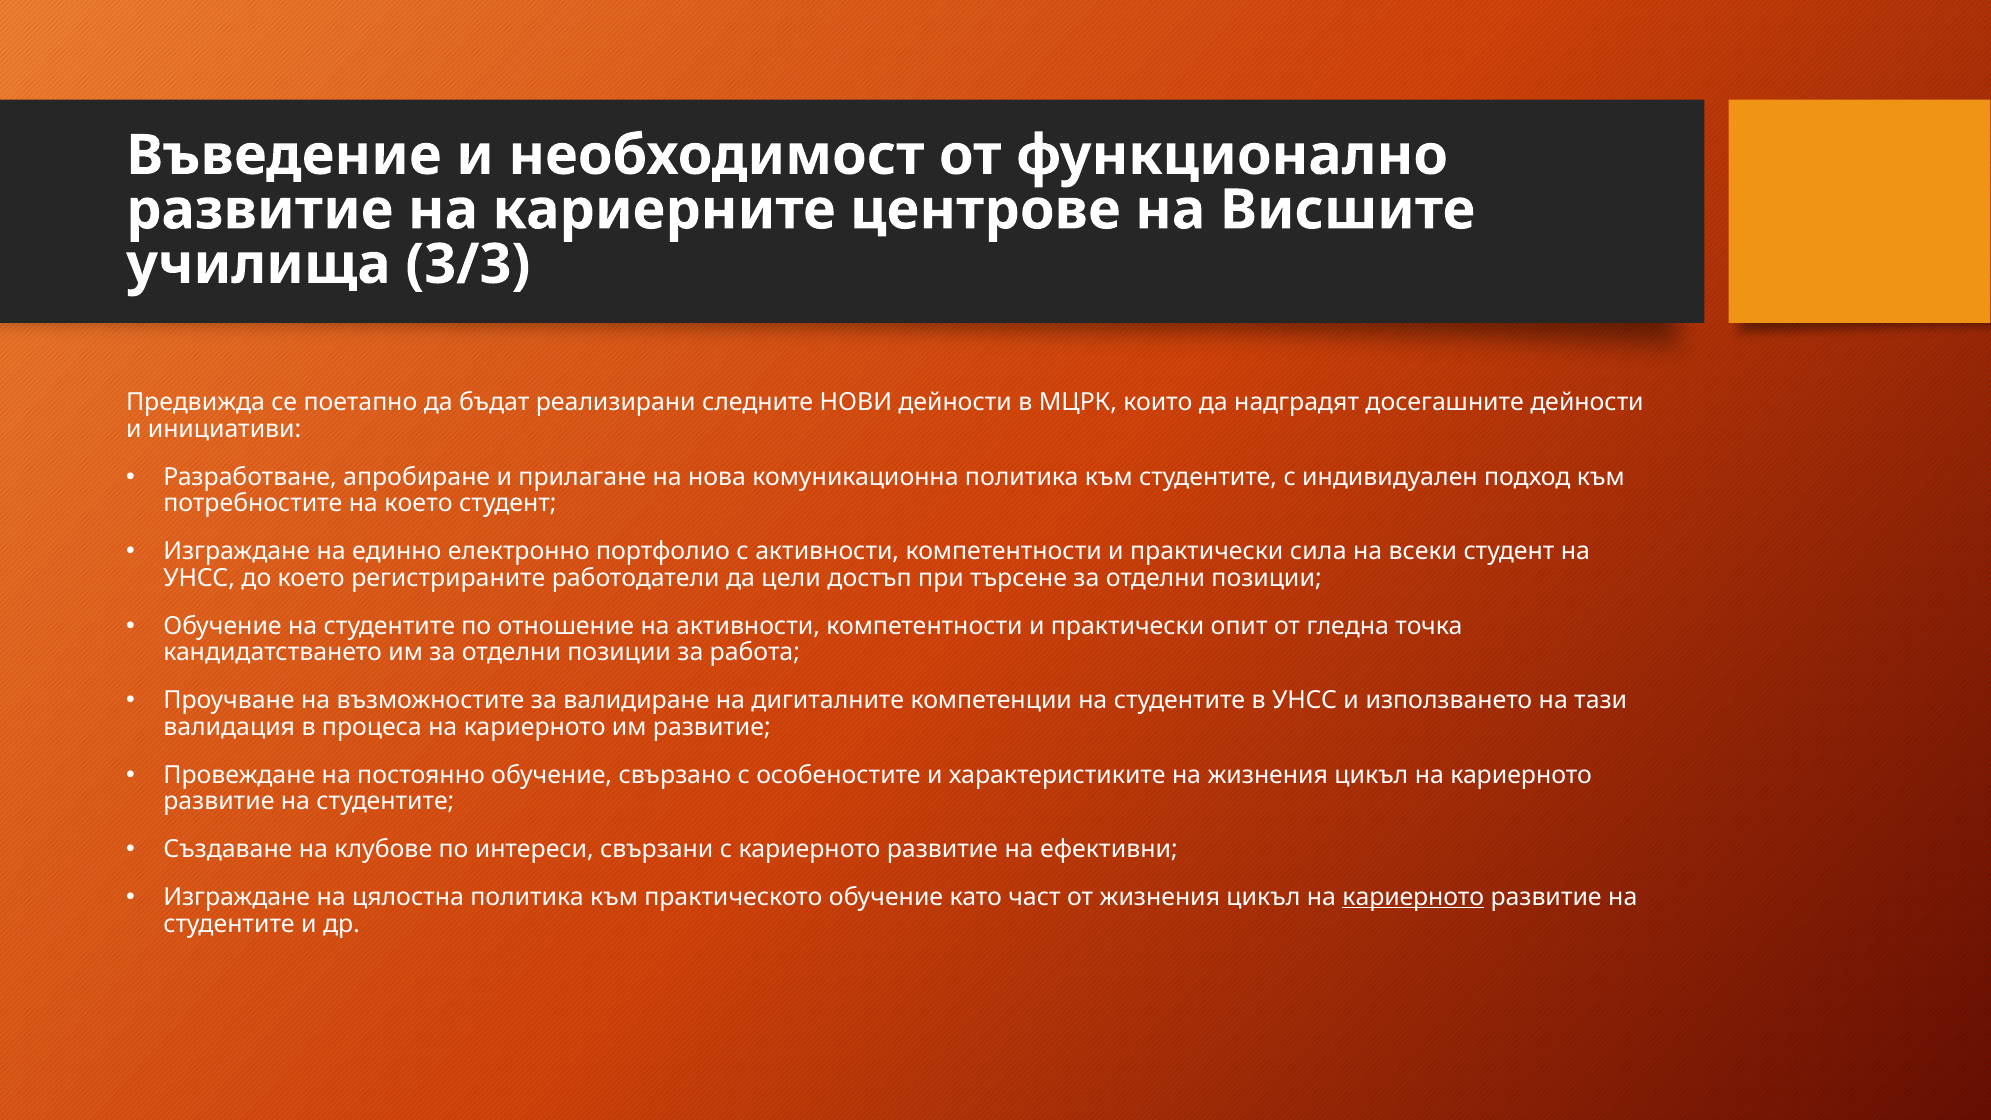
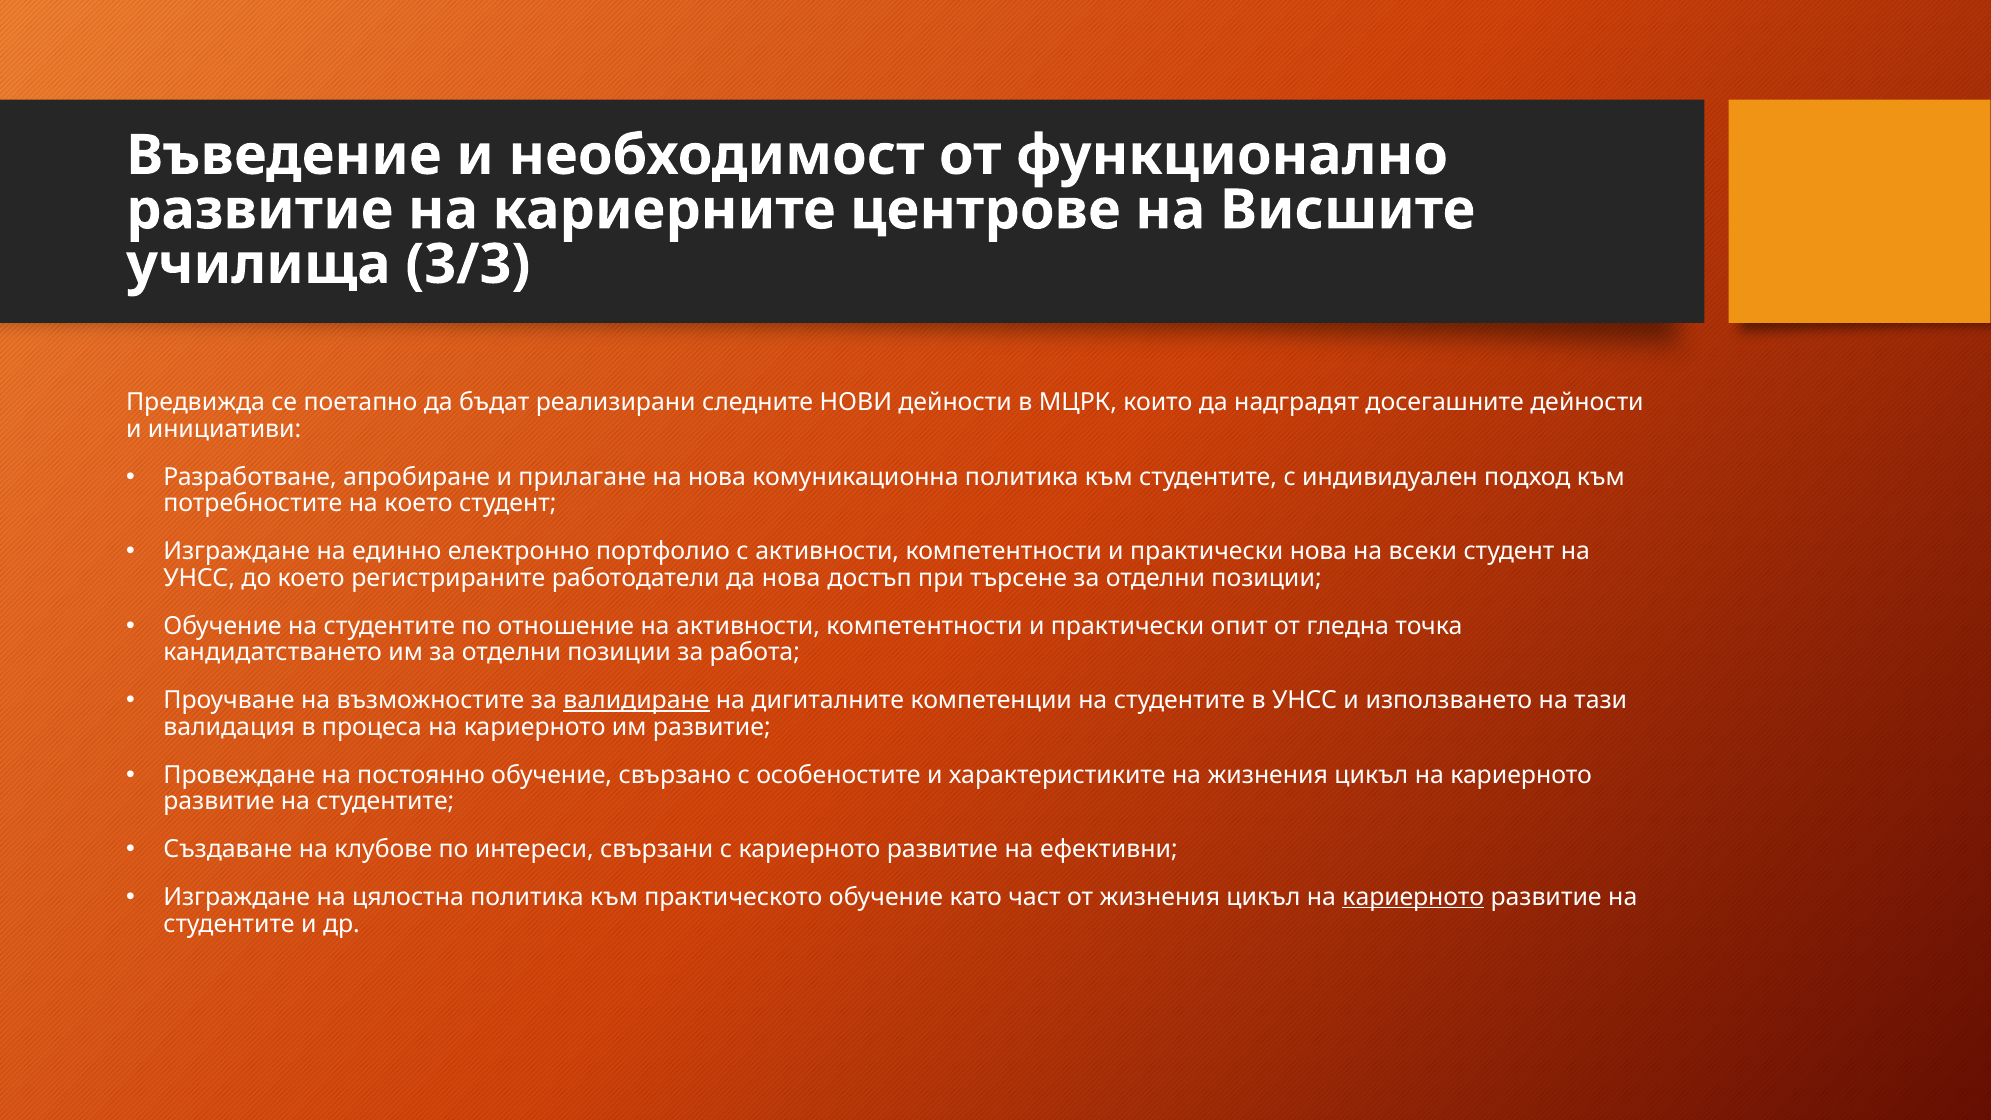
практически сила: сила -> нова (1318, 551)
да цели: цели -> нова (791, 578)
валидиране underline: none -> present (636, 700)
